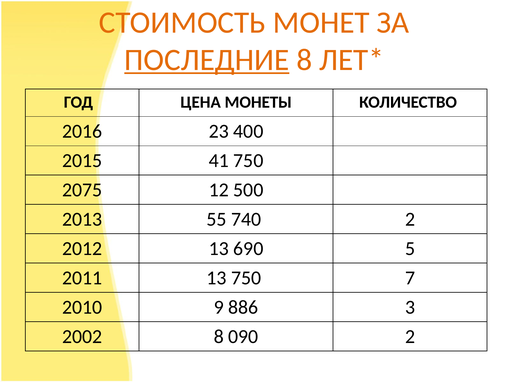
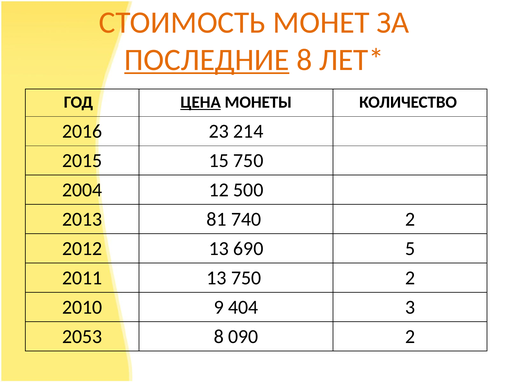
ЦЕНА underline: none -> present (201, 102)
400: 400 -> 214 (248, 131)
41: 41 -> 15 (219, 161)
2075: 2075 -> 2004 (82, 190)
55: 55 -> 81 (217, 219)
750 7: 7 -> 2 (410, 278)
886: 886 -> 404 (243, 307)
2002: 2002 -> 2053 (82, 336)
